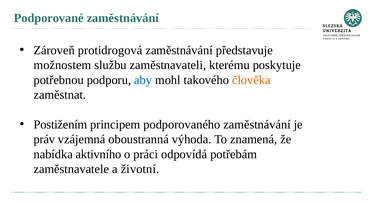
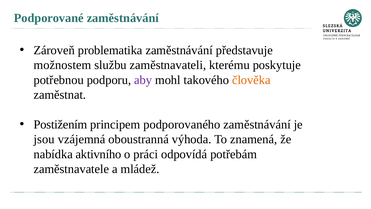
protidrogová: protidrogová -> problematika (110, 50)
aby colour: blue -> purple (143, 80)
práv: práv -> jsou (44, 139)
životní: životní -> mládež (140, 169)
